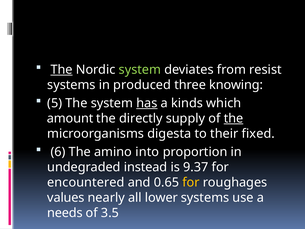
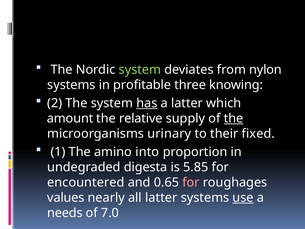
The underline: present -> none (62, 69)
resist: resist -> nylon (266, 69)
produced: produced -> profitable (142, 85)
5: 5 -> 2 (55, 103)
a kinds: kinds -> latter (187, 103)
directly: directly -> relative (141, 118)
digesta: digesta -> urinary (169, 133)
6: 6 -> 1 (58, 152)
instead: instead -> digesta (146, 167)
9.37: 9.37 -> 5.85 (196, 167)
for colour: yellow -> pink (191, 182)
all lower: lower -> latter (161, 197)
use underline: none -> present (243, 197)
3.5: 3.5 -> 7.0 (110, 213)
